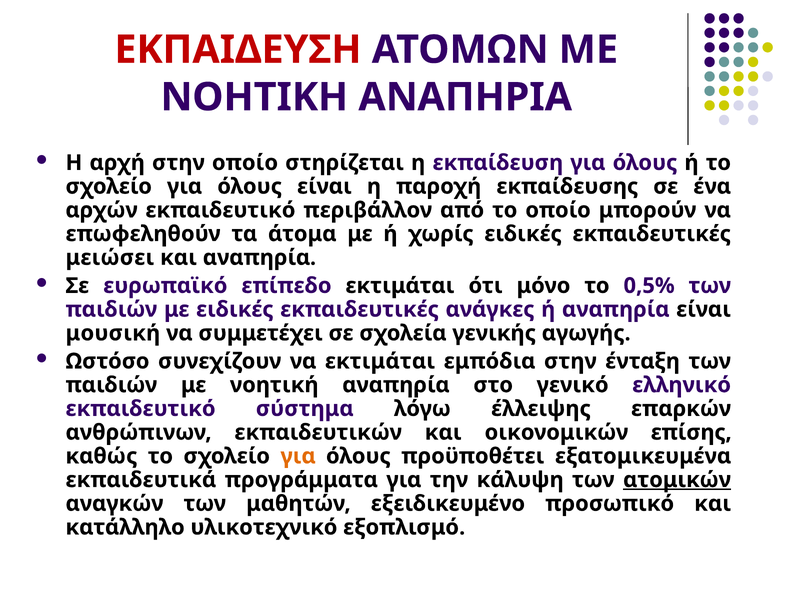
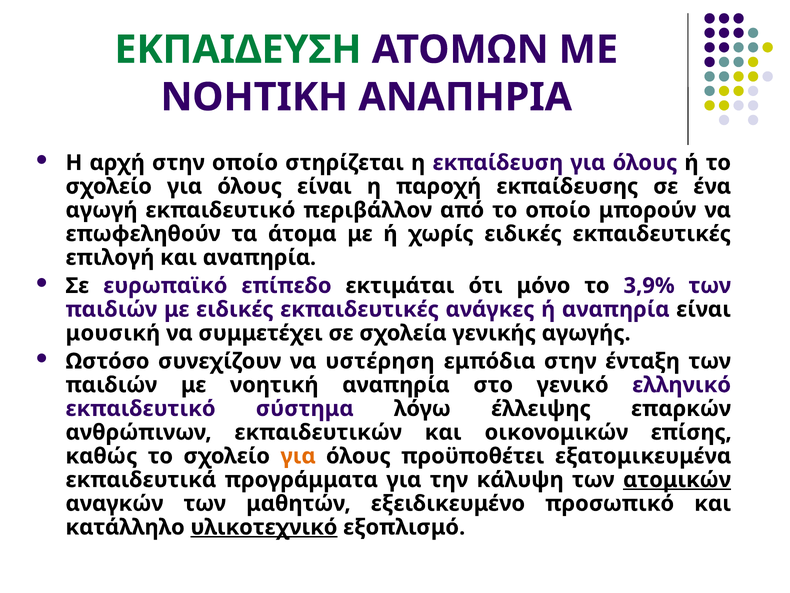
ΕΚΠΑΙΔΕΥΣΗ colour: red -> green (238, 50)
αρχών: αρχών -> αγωγή (102, 210)
μειώσει: μειώσει -> επιλογή (110, 257)
0,5%: 0,5% -> 3,9% (649, 285)
να εκτιμάται: εκτιμάται -> υστέρηση (380, 361)
υλικοτεχνικό underline: none -> present (264, 527)
